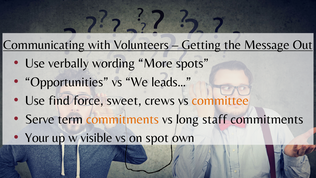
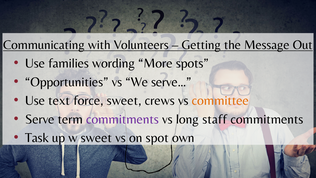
verbally: verbally -> families (69, 63)
leads…: leads… -> serve… (171, 82)
find: find -> text (59, 100)
commitments colour: orange -> purple (122, 119)
Your: Your -> Task (37, 138)
w visible: visible -> sweet (96, 138)
